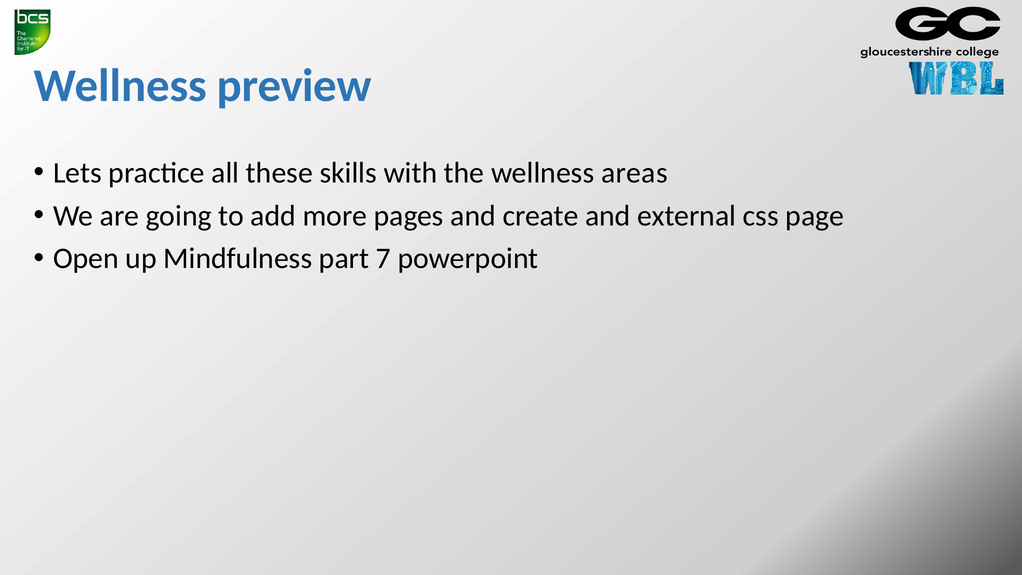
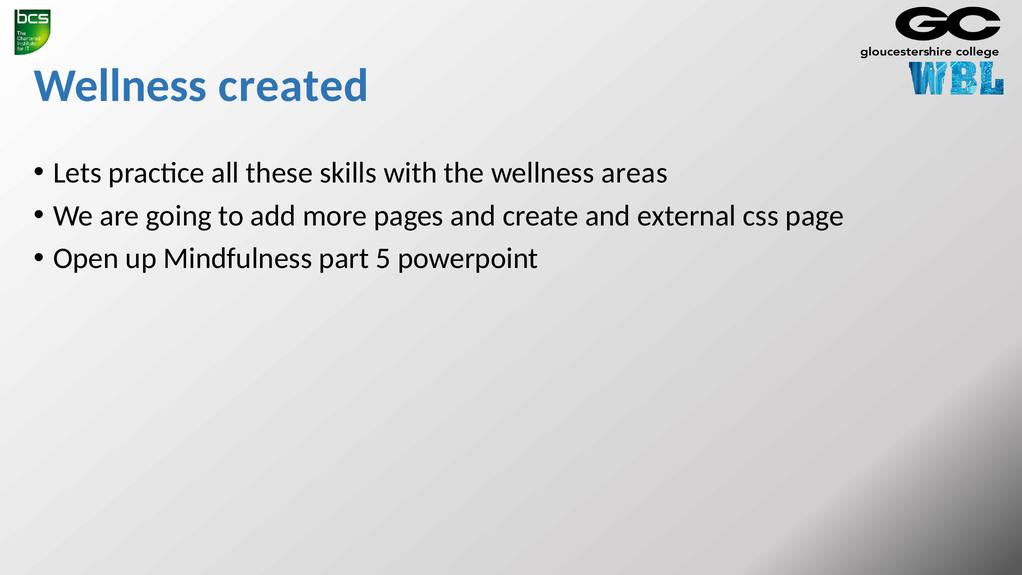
preview: preview -> created (294, 86)
7: 7 -> 5 (383, 258)
